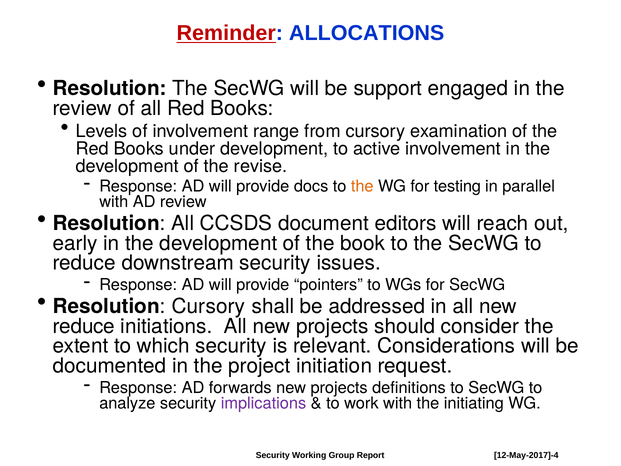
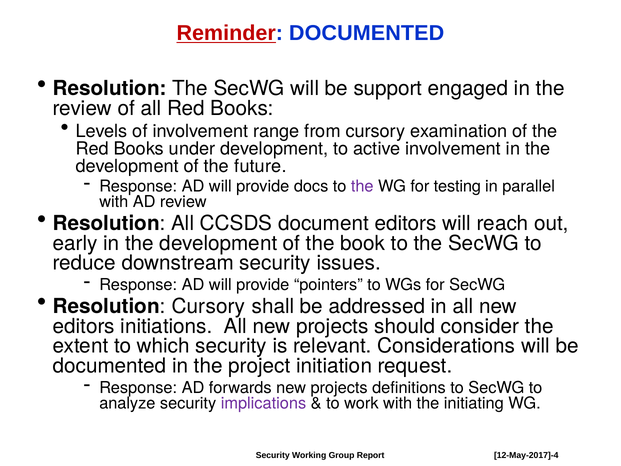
Reminder ALLOCATIONS: ALLOCATIONS -> DOCUMENTED (367, 33)
revise: revise -> future (261, 166)
the colour: orange -> purple (362, 186)
reduce: reduce -> editors (84, 326)
